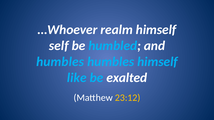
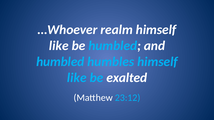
self: self -> like (59, 46)
humbles: humbles -> humbled (60, 62)
23:12 colour: yellow -> light blue (128, 98)
